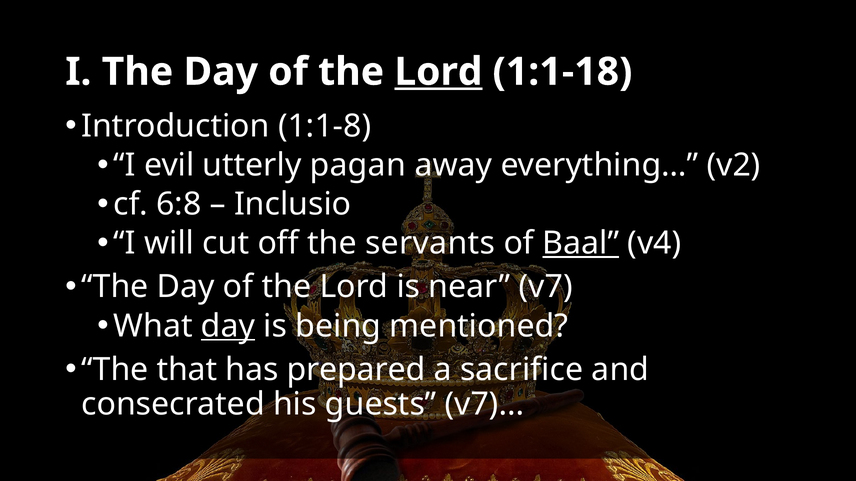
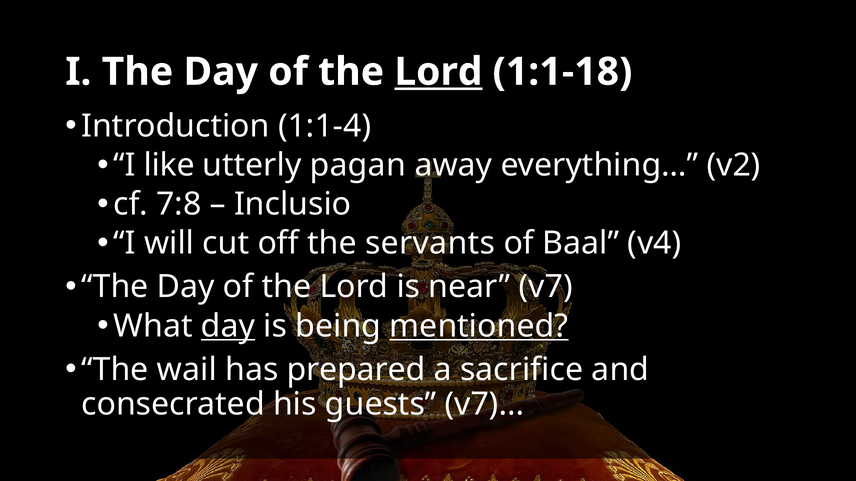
1:1-8: 1:1-8 -> 1:1-4 (325, 126)
evil: evil -> like (169, 165)
6:8: 6:8 -> 7:8 (179, 204)
Baal underline: present -> none (581, 244)
mentioned underline: none -> present (479, 326)
that: that -> wail (187, 370)
